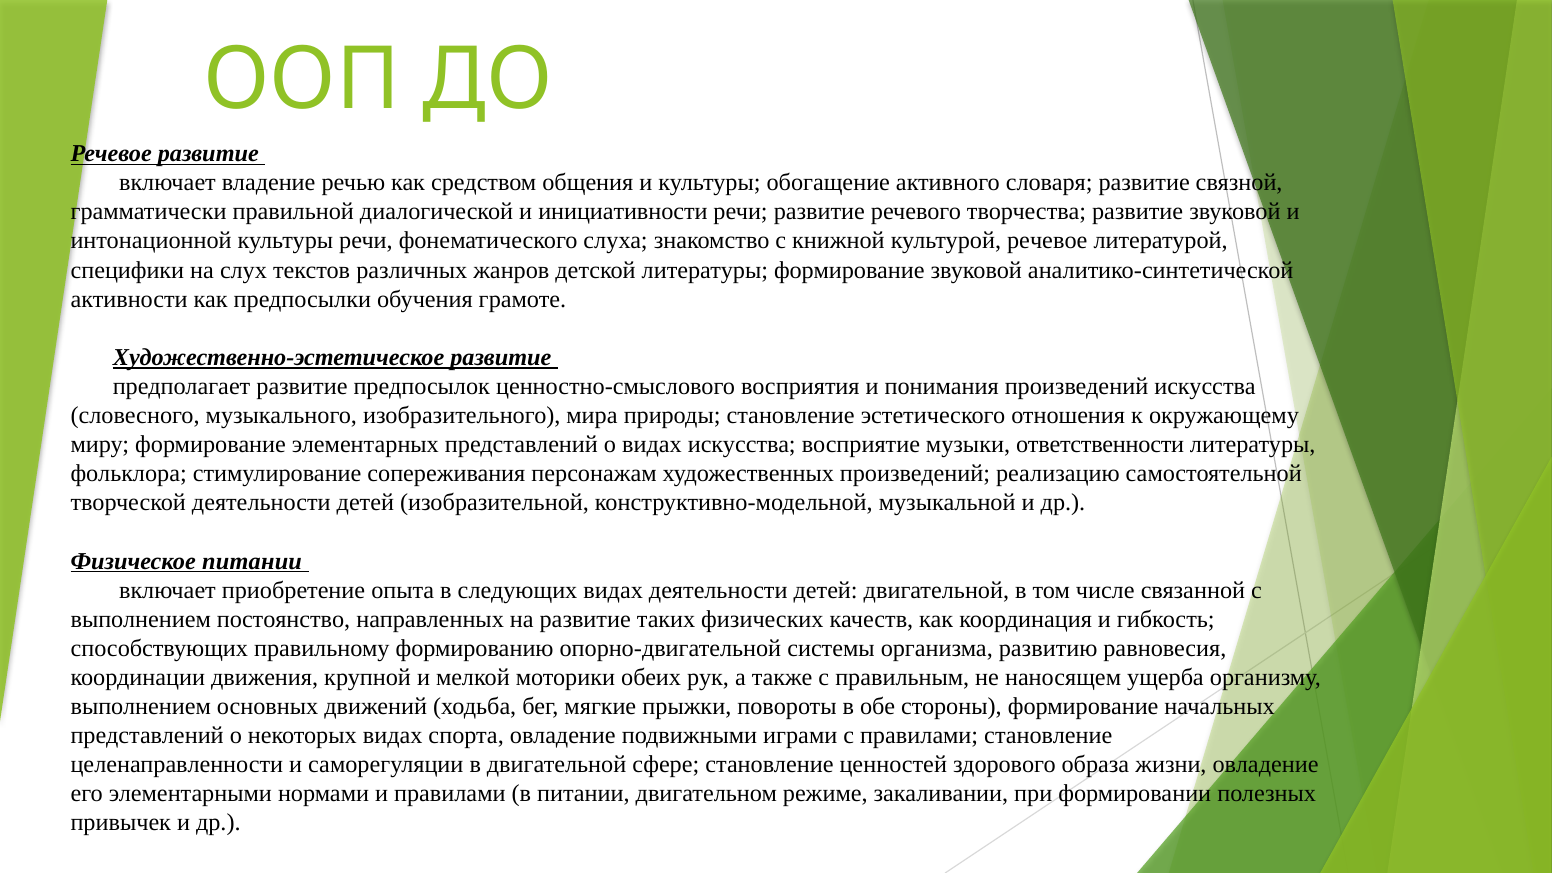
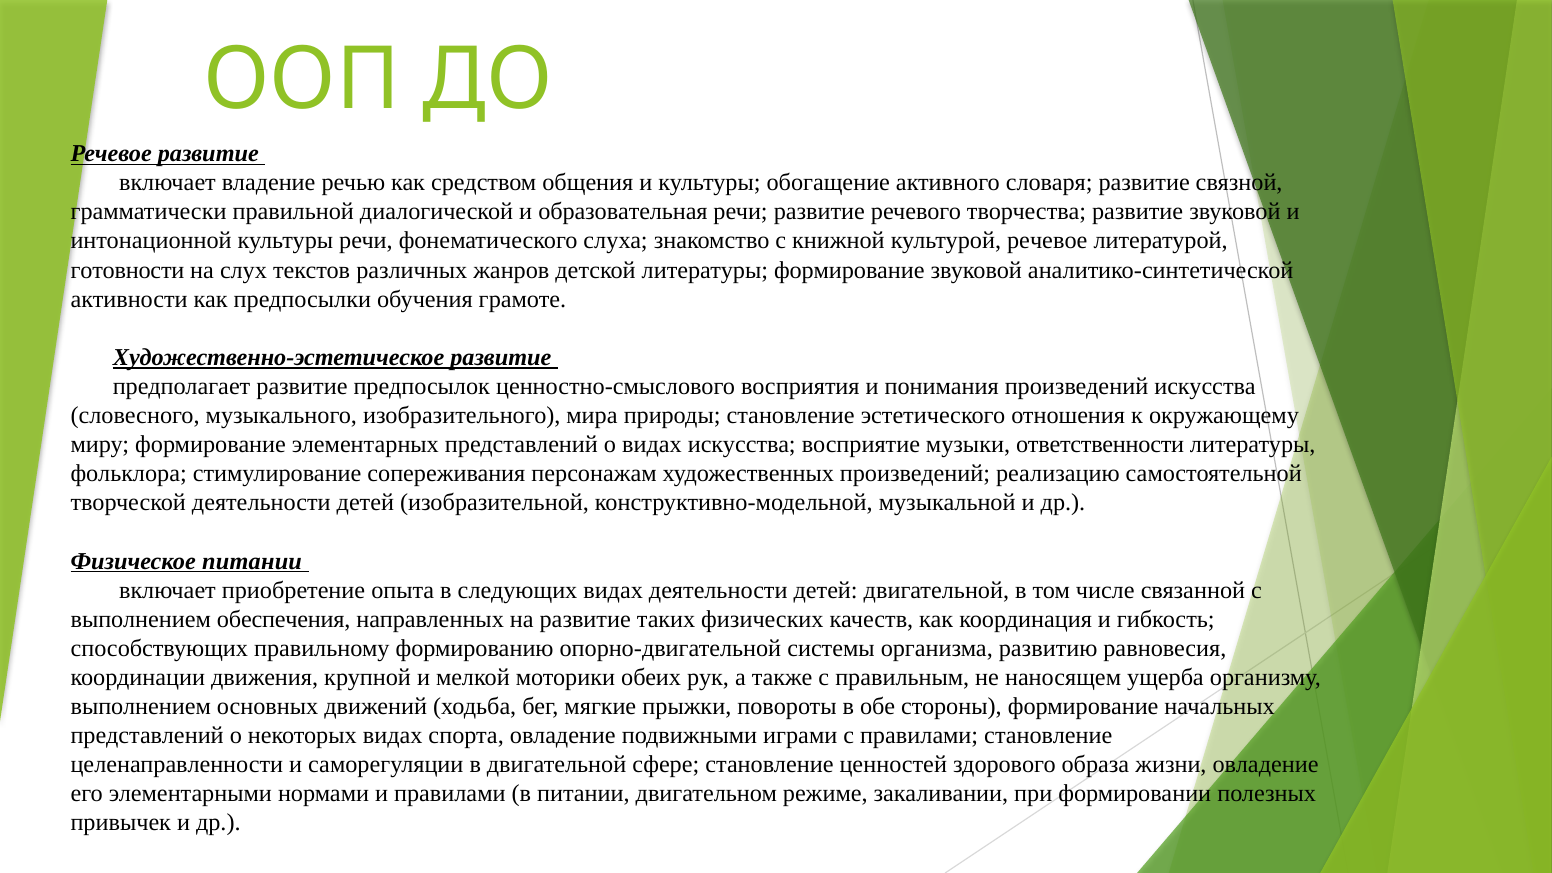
инициативности: инициативности -> образовательная (623, 212)
специфики: специфики -> готовности (128, 270)
постоянство: постоянство -> обеспечения (284, 619)
